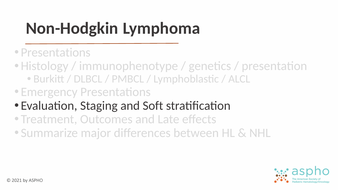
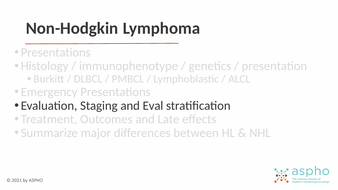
Soft: Soft -> Eval (153, 106)
